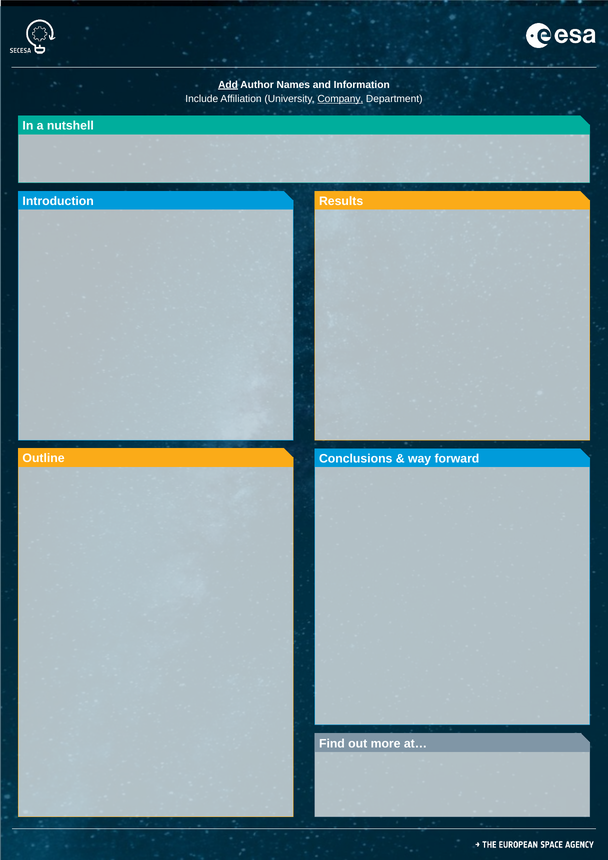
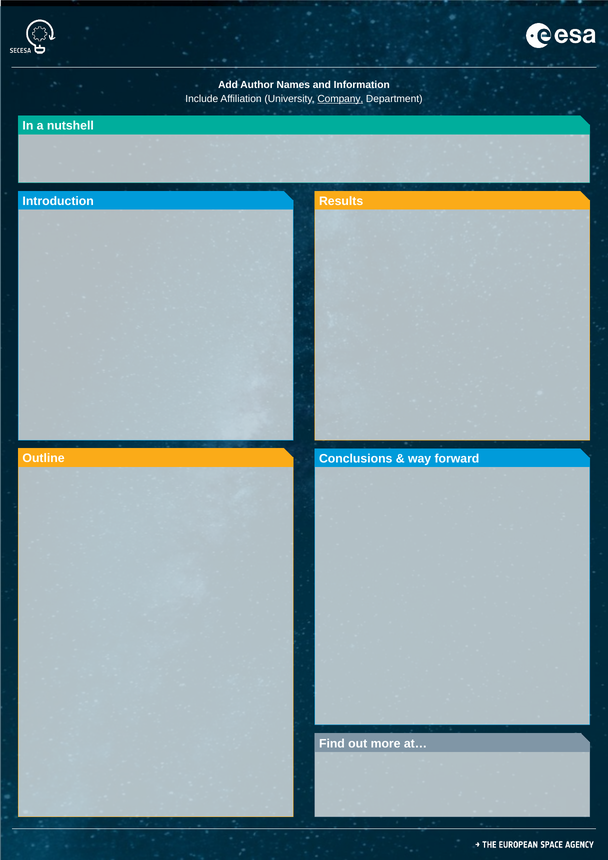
Add underline: present -> none (228, 85)
